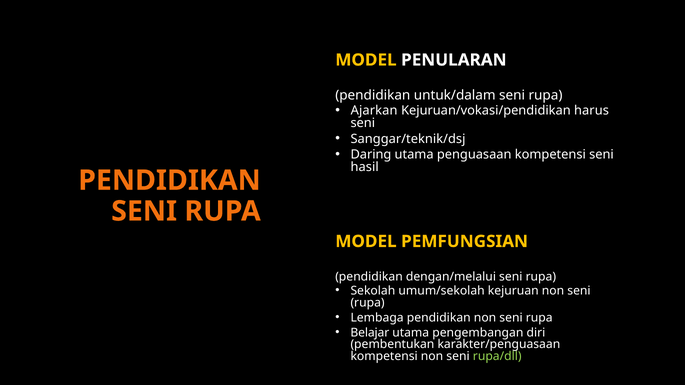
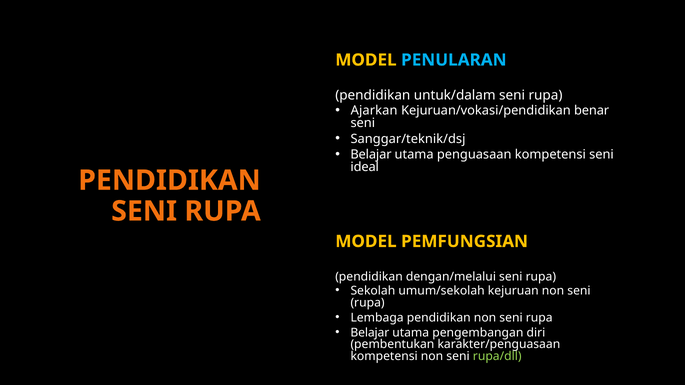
PENULARAN colour: white -> light blue (454, 60)
harus: harus -> benar (592, 111)
Daring: Daring -> Belajar (371, 155)
hasil: hasil -> ideal (365, 167)
